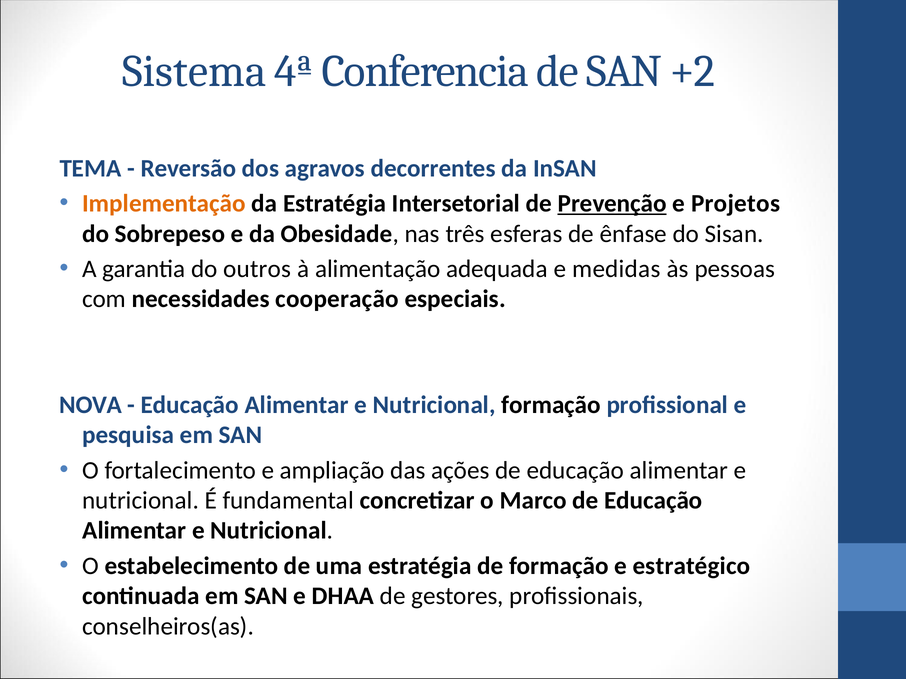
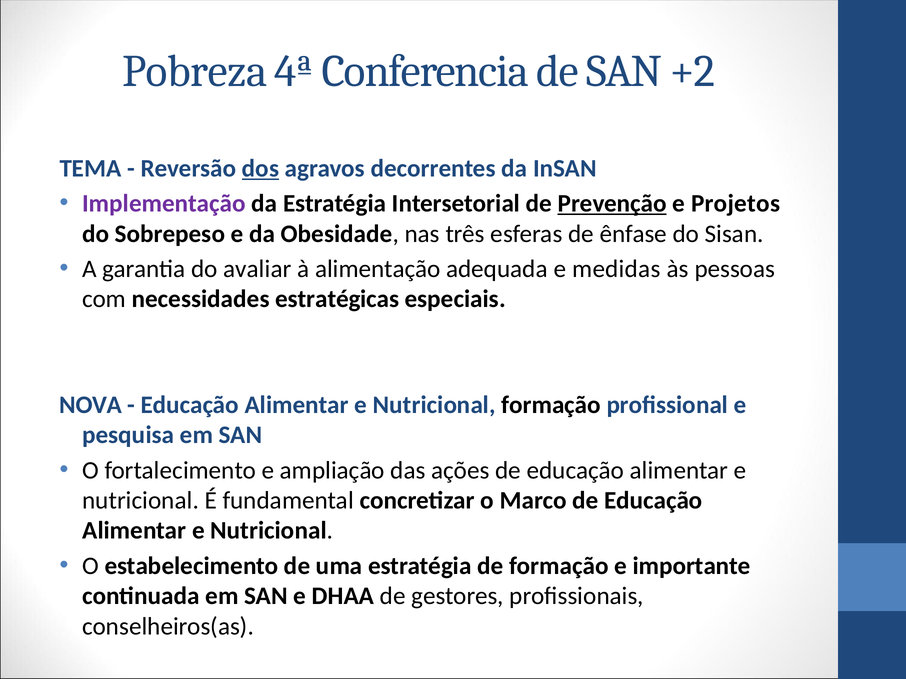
Sistema: Sistema -> Pobreza (195, 71)
dos underline: none -> present (261, 169)
Implementação colour: orange -> purple (164, 204)
outros: outros -> avaliar (257, 269)
cooperação: cooperação -> estratégicas (337, 299)
estratégico: estratégico -> importante (692, 566)
